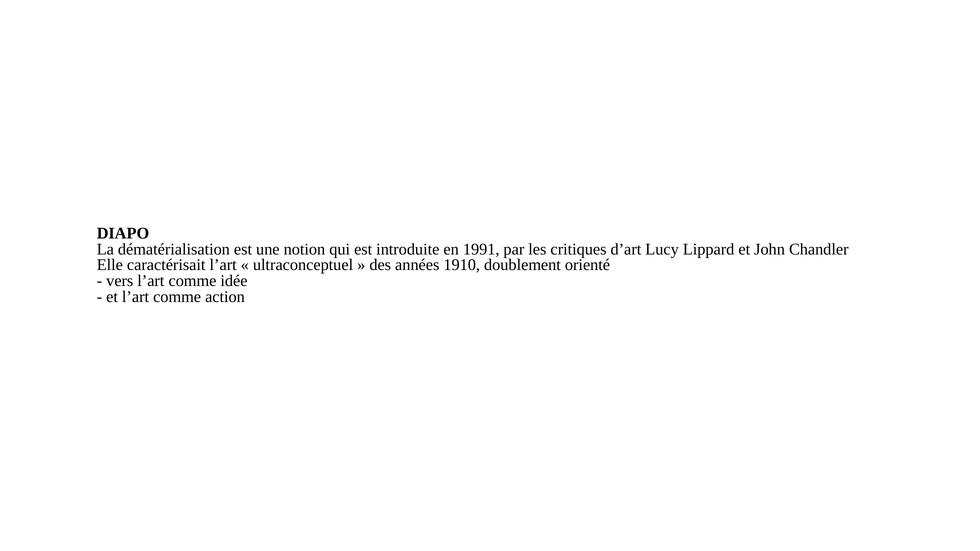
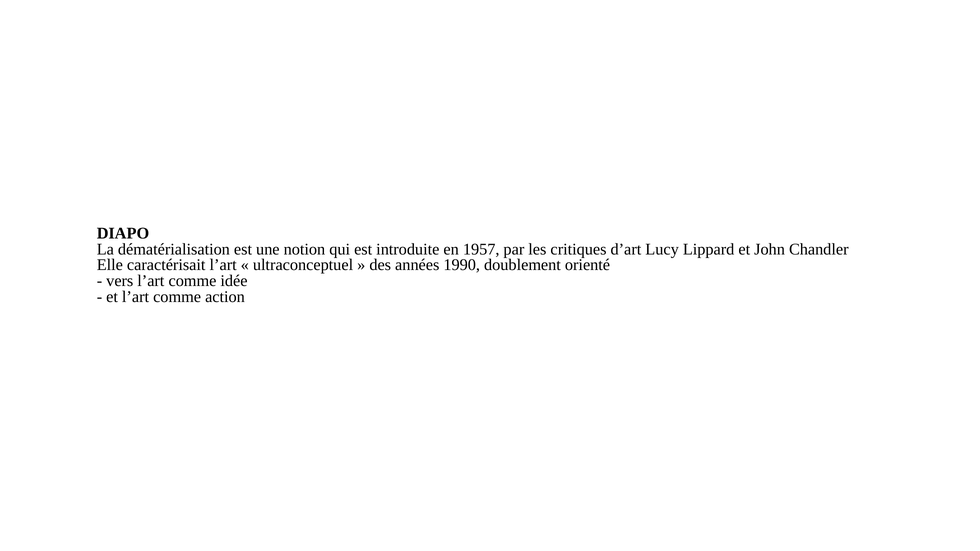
1991: 1991 -> 1957 (481, 249)
1910: 1910 -> 1990 (462, 265)
